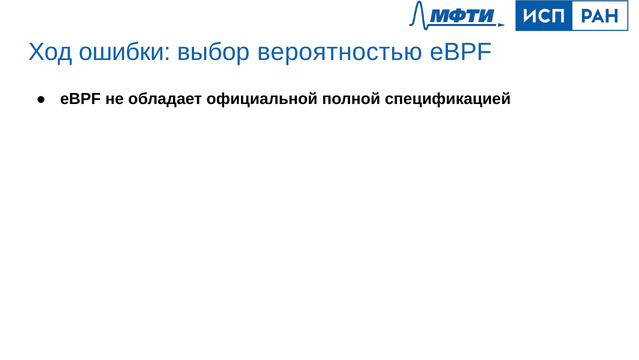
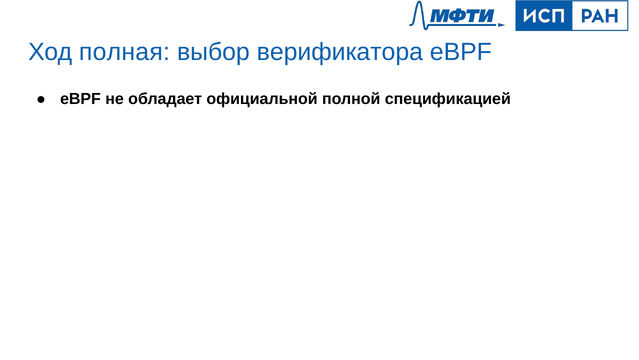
ошибки: ошибки -> полная (124, 52)
вероятностью: вероятностью -> верификатора (340, 52)
